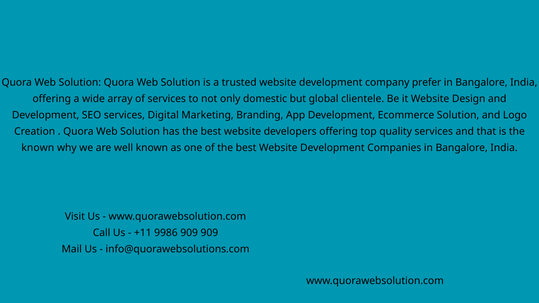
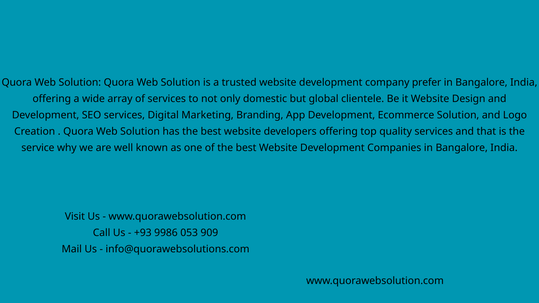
known: known -> service (38, 148)
+11: +11 -> +93 (143, 233)
9986 909: 909 -> 053 (189, 233)
